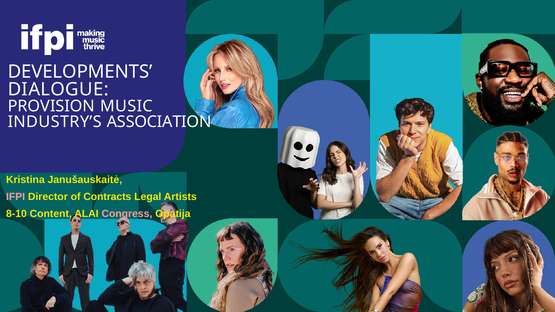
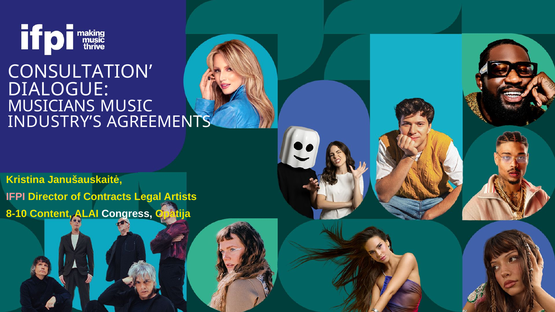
DEVELOPMENTS: DEVELOPMENTS -> CONSULTATION (80, 72)
PROVISION: PROVISION -> MUSICIANS (51, 106)
ASSOCIATION: ASSOCIATION -> AGREEMENTS (159, 122)
Congress colour: pink -> white (127, 214)
